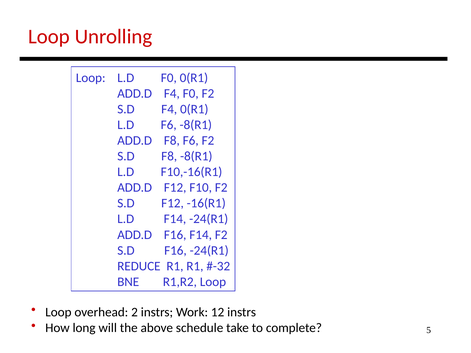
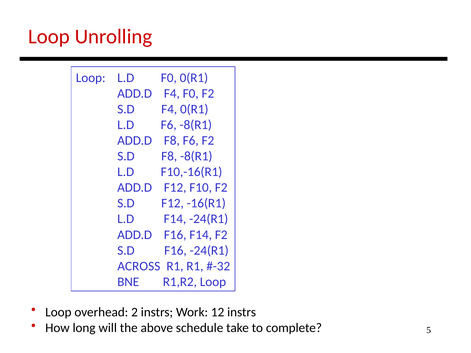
REDUCE: REDUCE -> ACROSS (139, 266)
